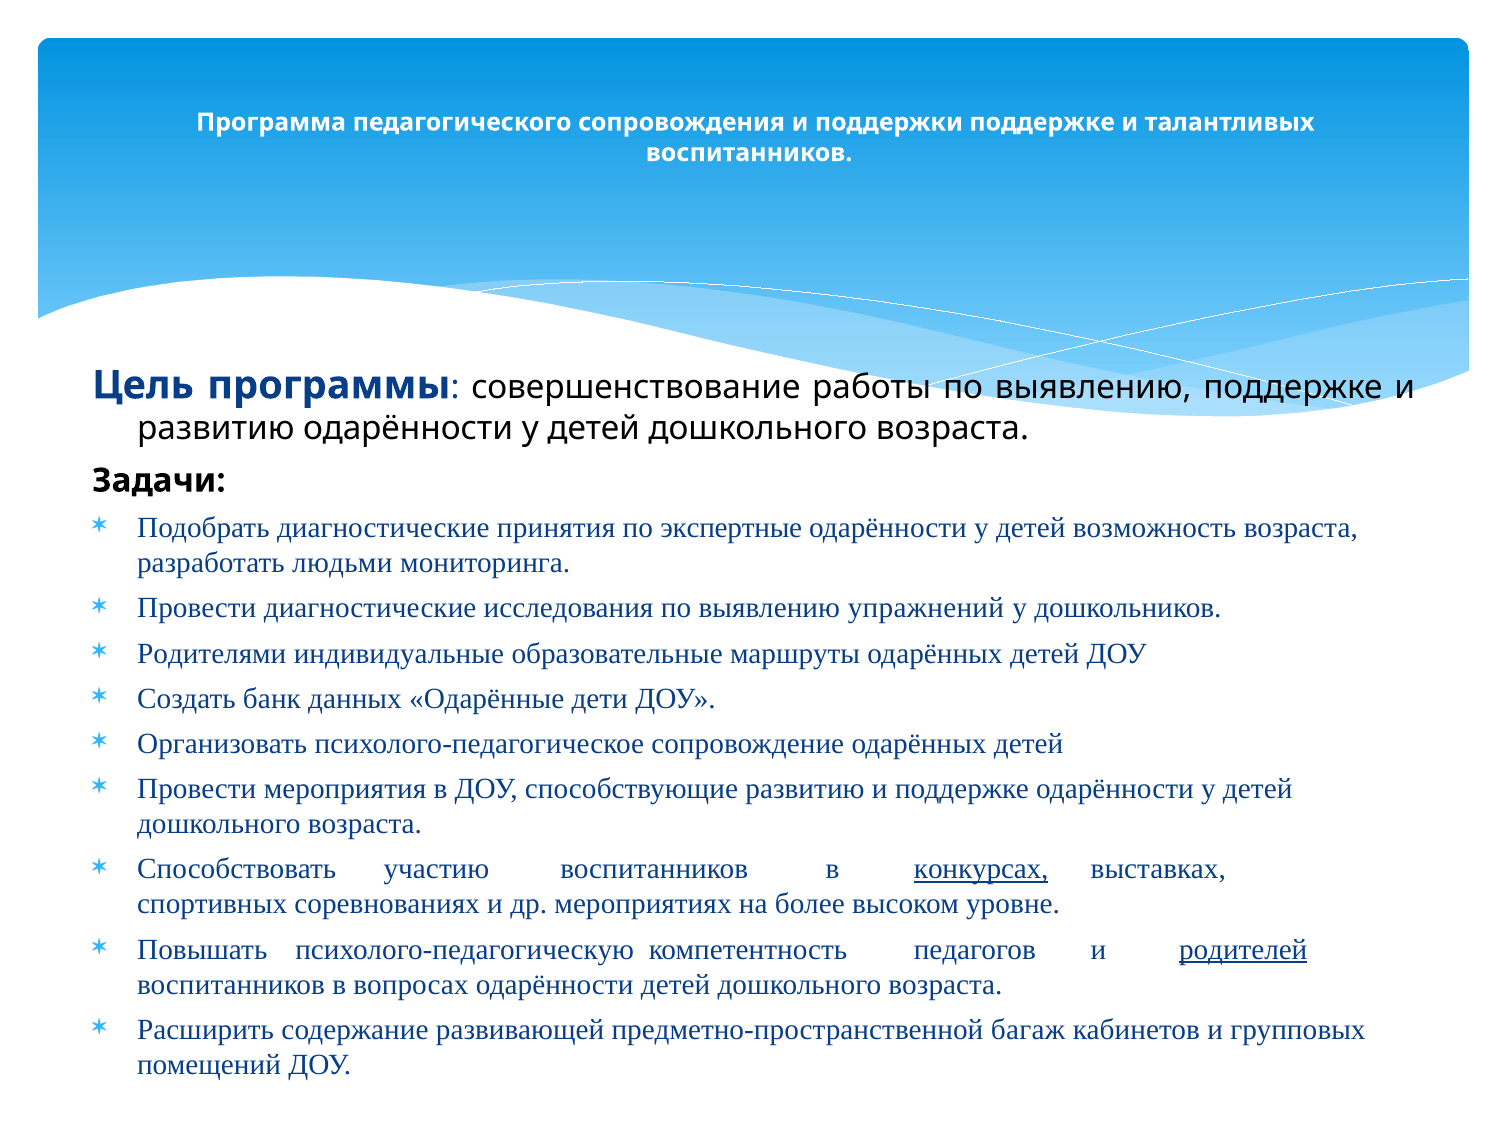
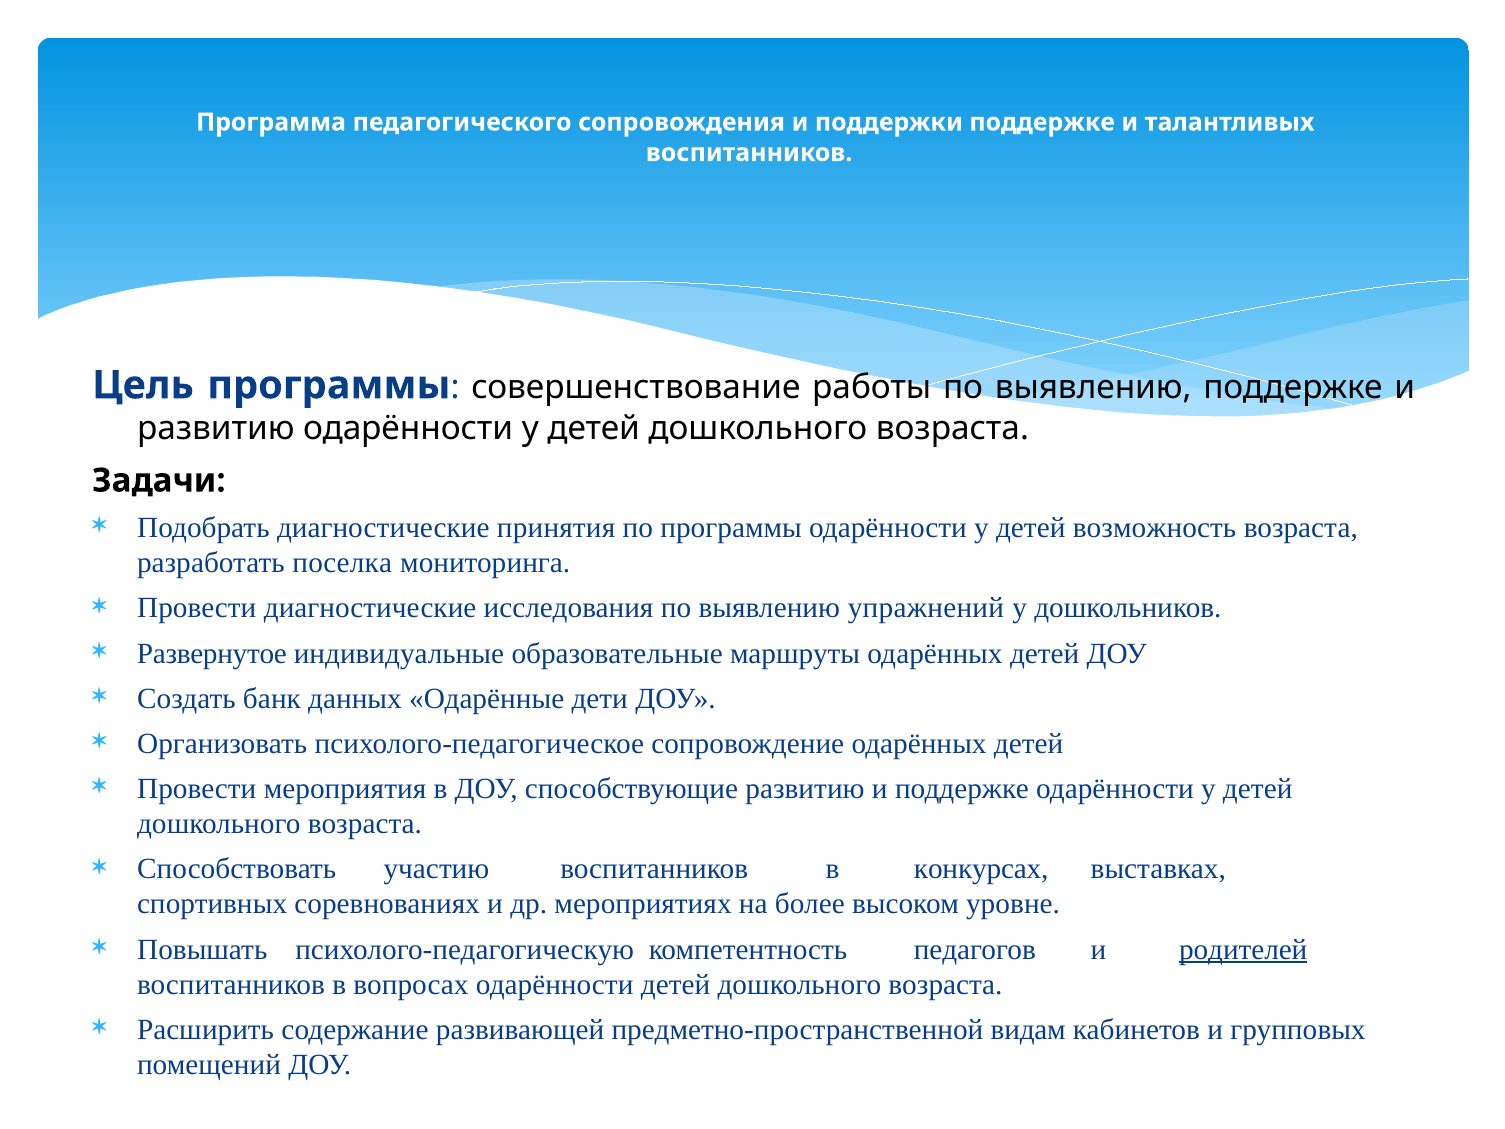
по экспертные: экспертные -> программы (731, 528)
людьми: людьми -> поселка (342, 563)
Родителями: Родителями -> Развернутое (212, 653)
конкурсах underline: present -> none (981, 869)
багаж: багаж -> видам (1028, 1030)
